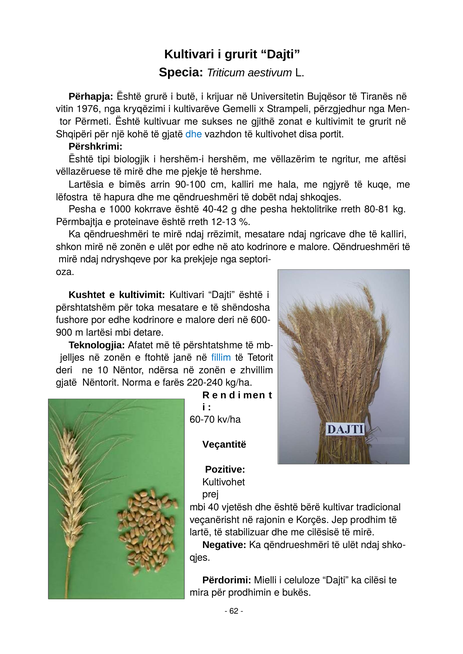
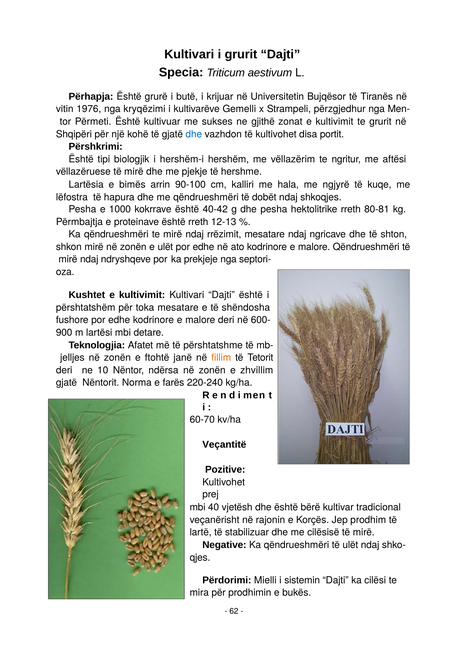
të kalliri: kalliri -> shton (394, 234)
ﬁllim colour: blue -> orange (221, 358)
celuloze: celuloze -> sistemin (302, 580)
